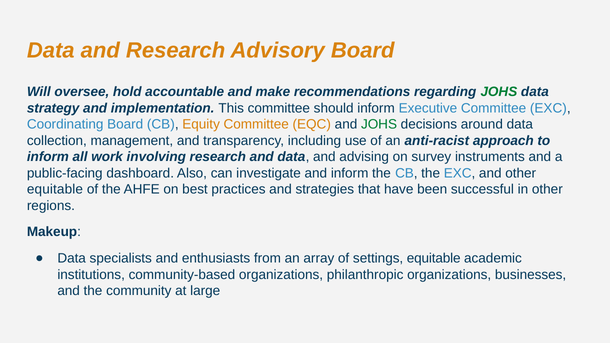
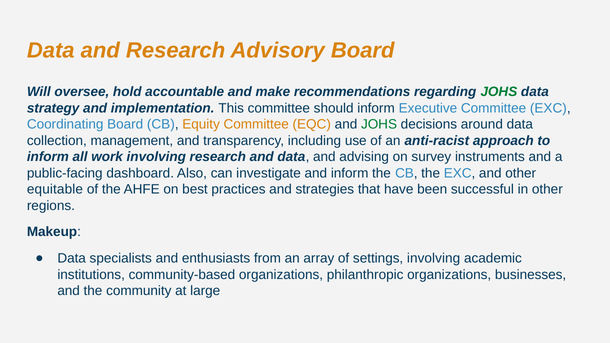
settings equitable: equitable -> involving (434, 258)
